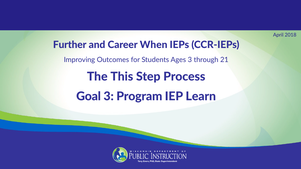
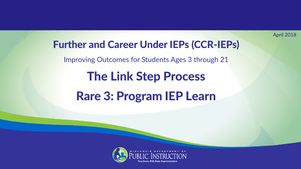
When: When -> Under (154, 45)
This: This -> Link (122, 77)
Goal: Goal -> Rare (89, 96)
